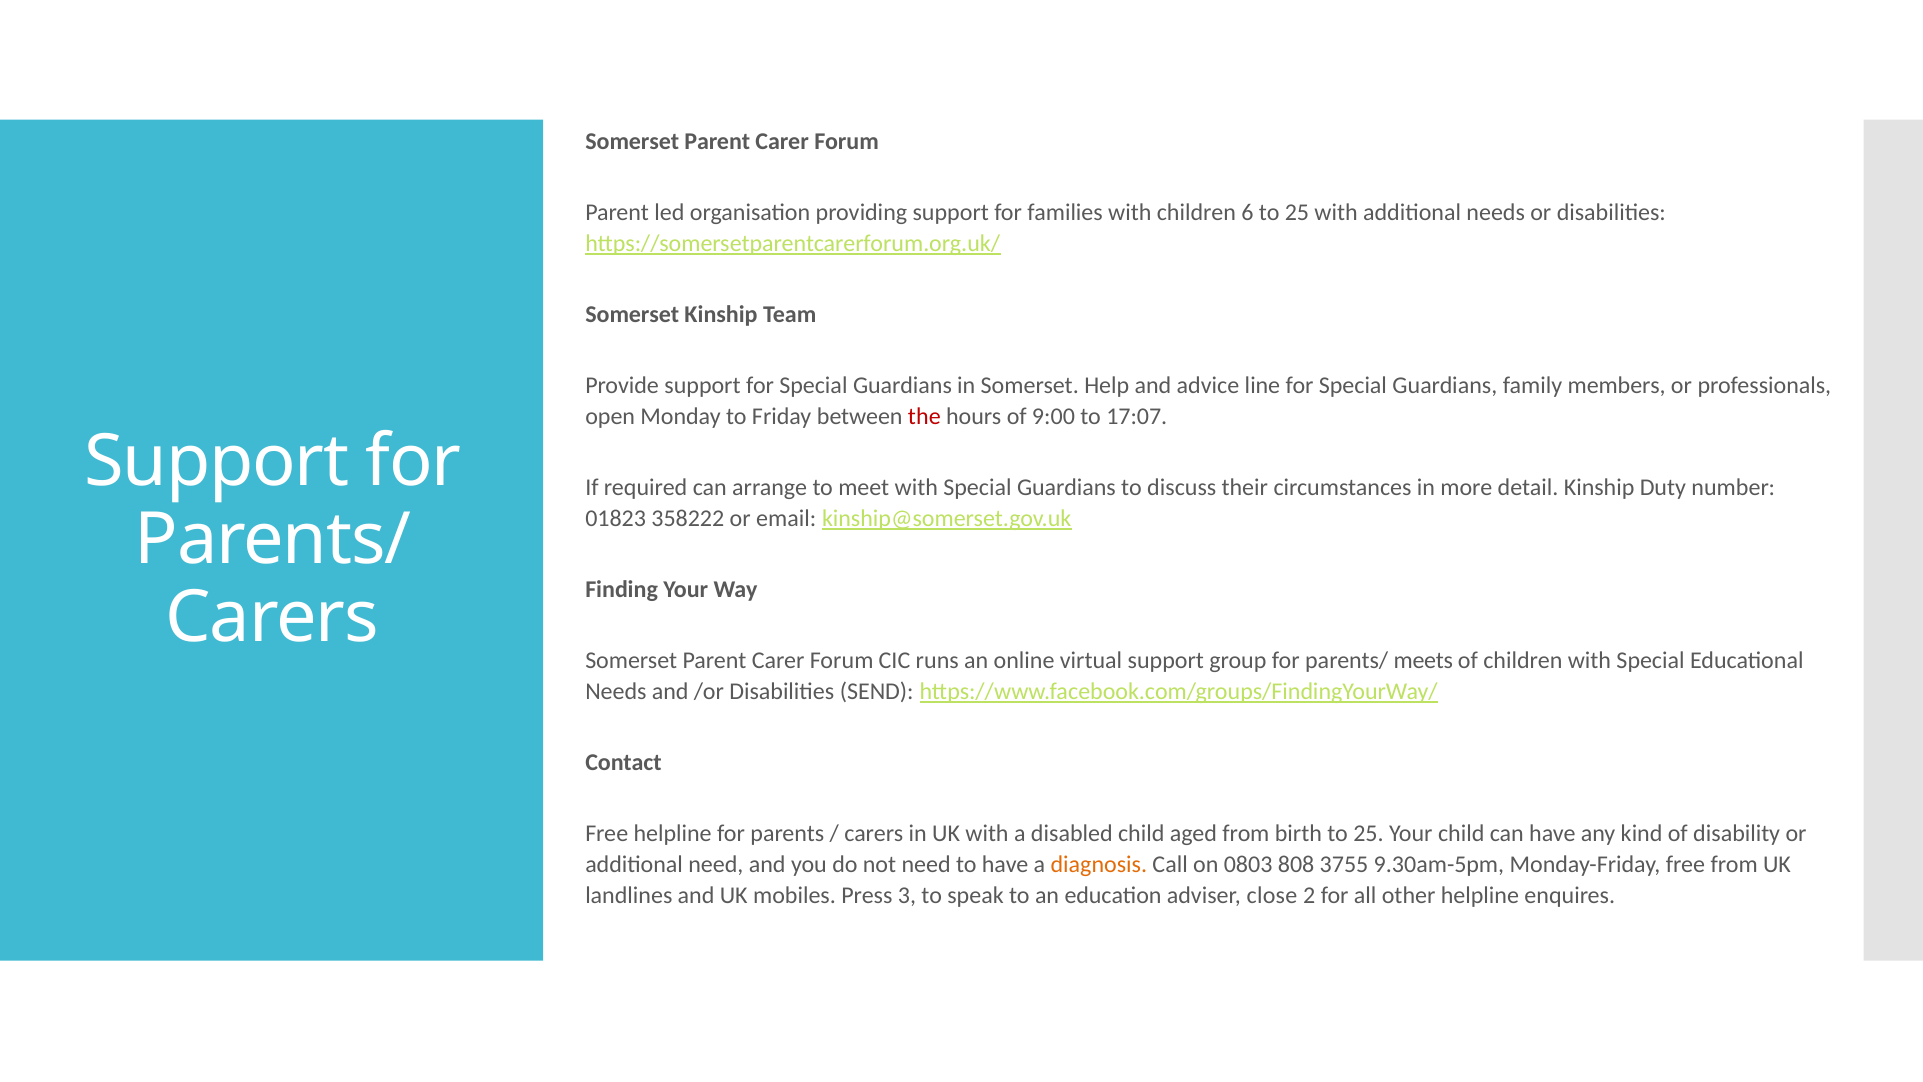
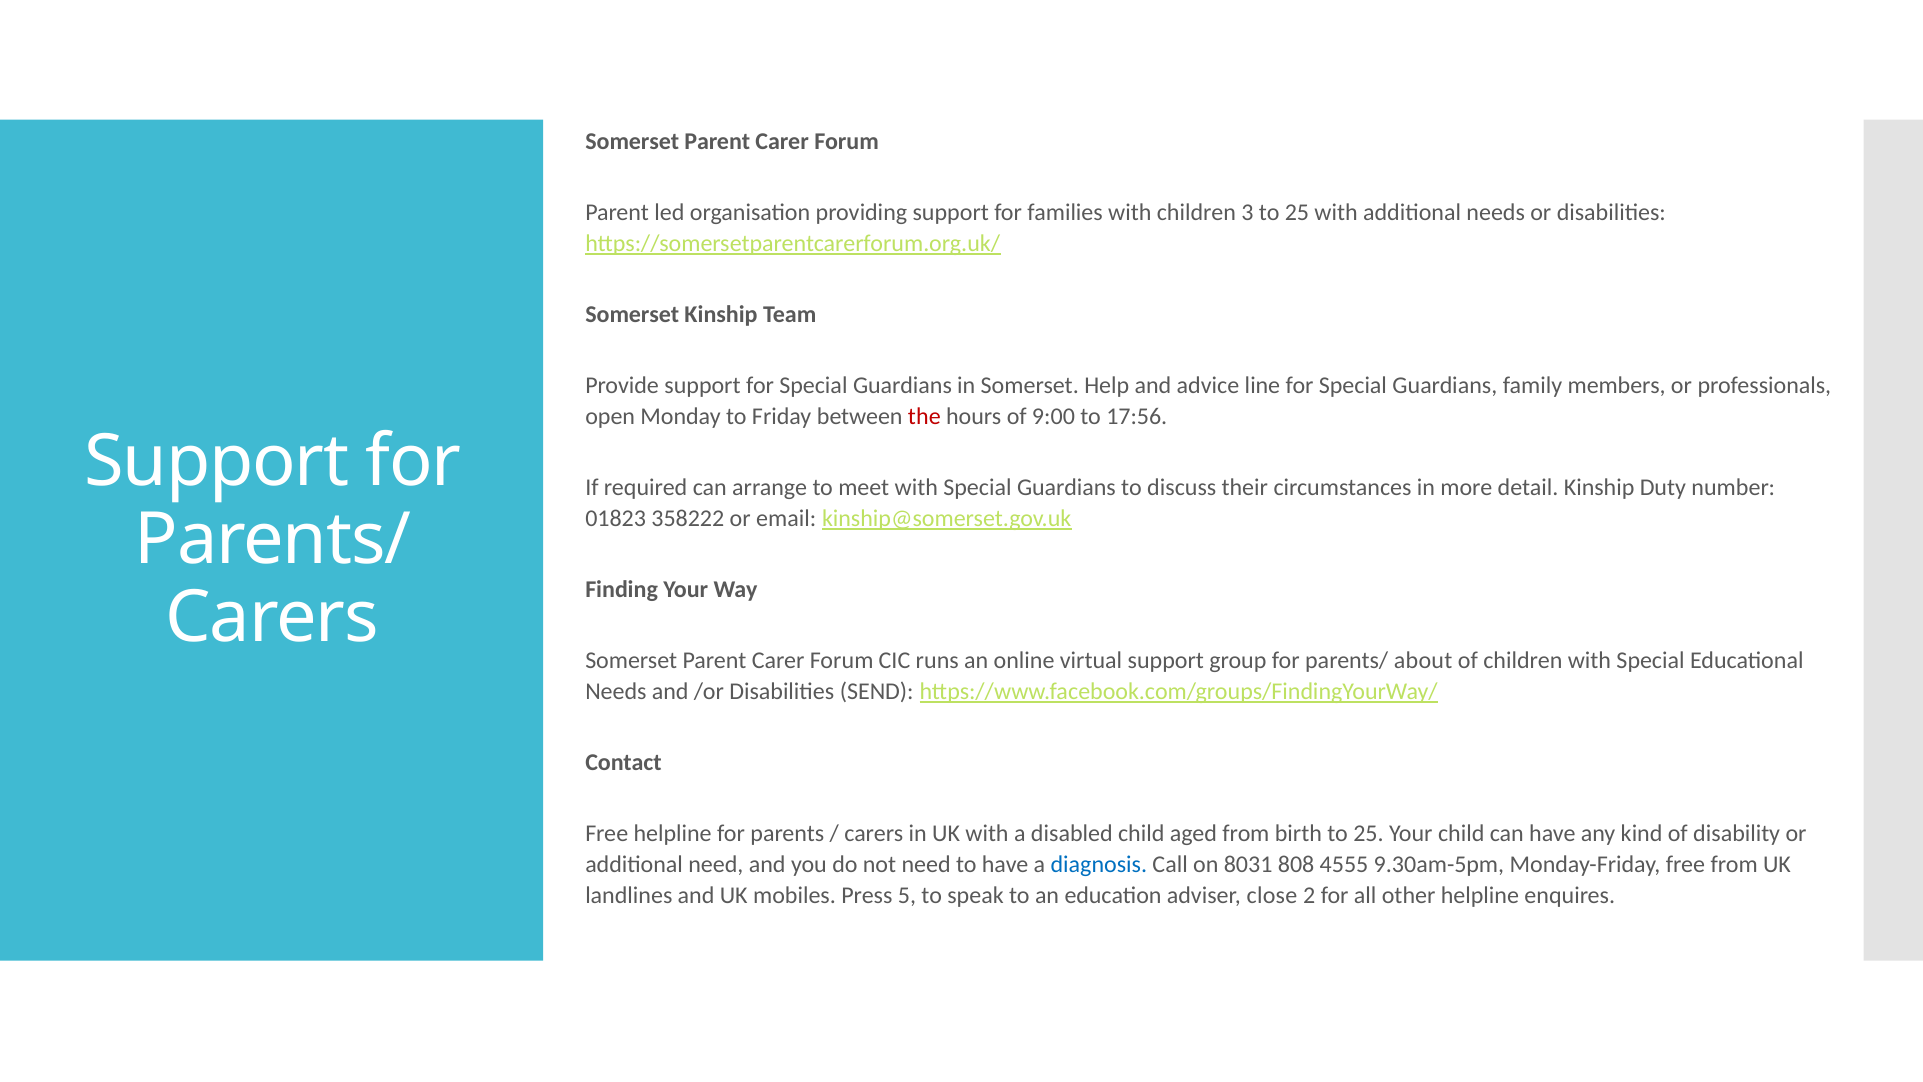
6: 6 -> 3 (1247, 213)
17:07: 17:07 -> 17:56 (1137, 417)
meets: meets -> about (1423, 660)
diagnosis colour: orange -> blue (1099, 864)
0803: 0803 -> 8031 (1248, 864)
3755: 3755 -> 4555 (1344, 864)
3: 3 -> 5 (907, 895)
